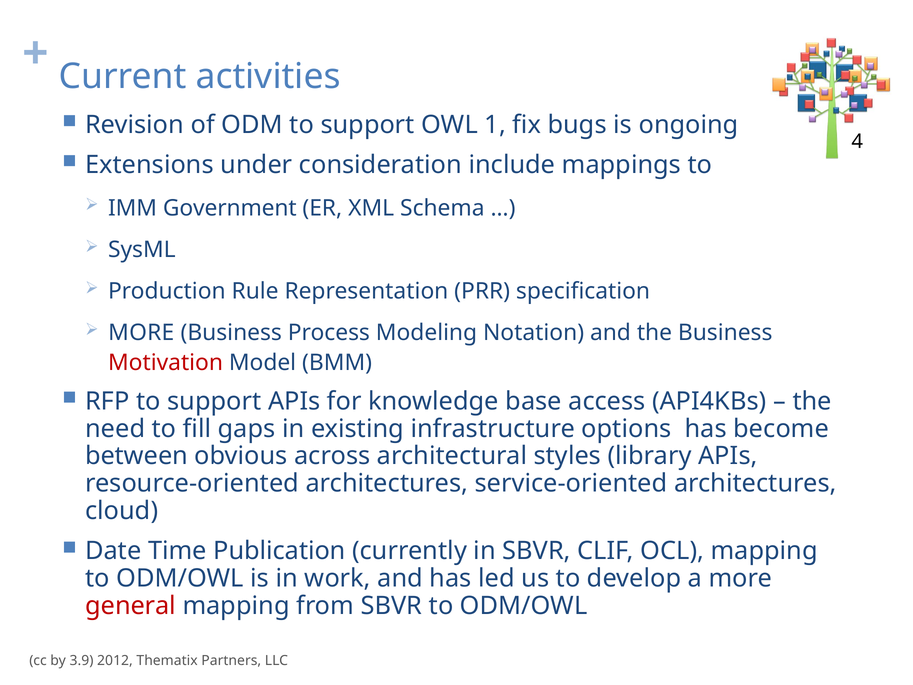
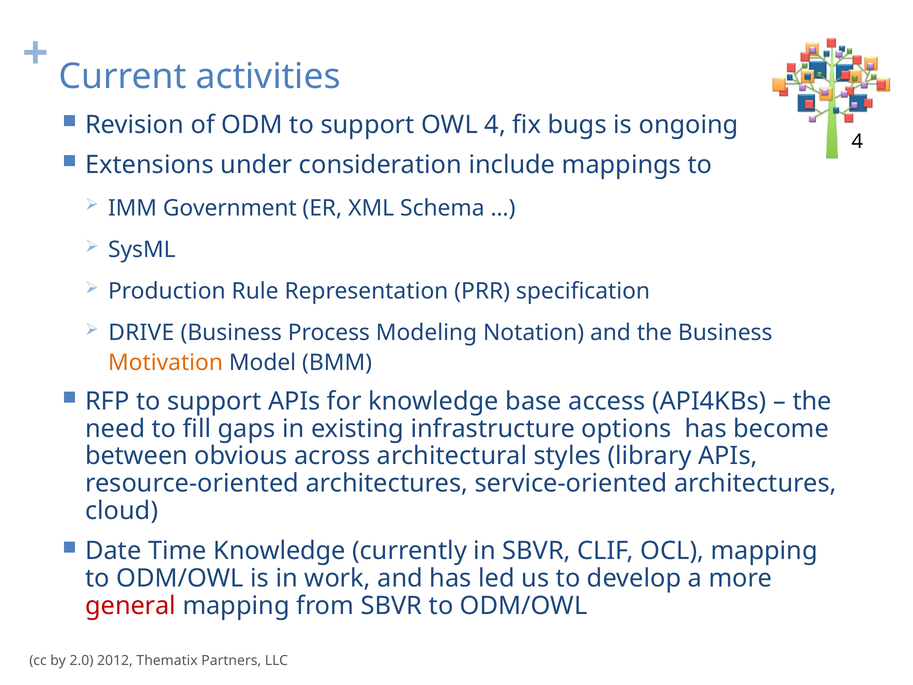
OWL 1: 1 -> 4 (495, 125)
MORE: MORE -> DRIVE (141, 333)
Motivation colour: red -> orange (166, 363)
Time Publication: Publication -> Knowledge (280, 551)
3.9: 3.9 -> 2.0 (81, 661)
